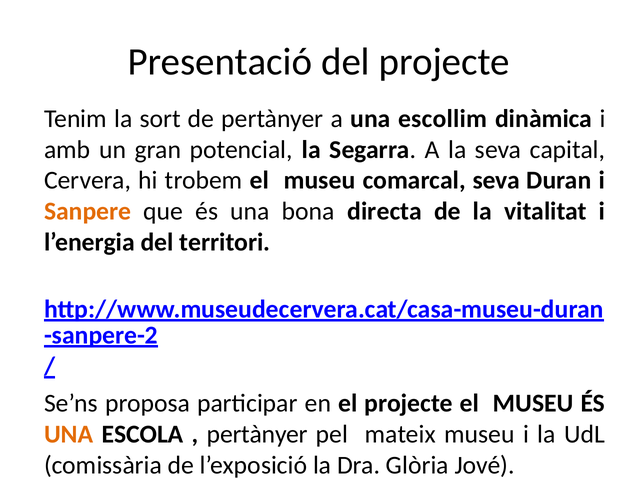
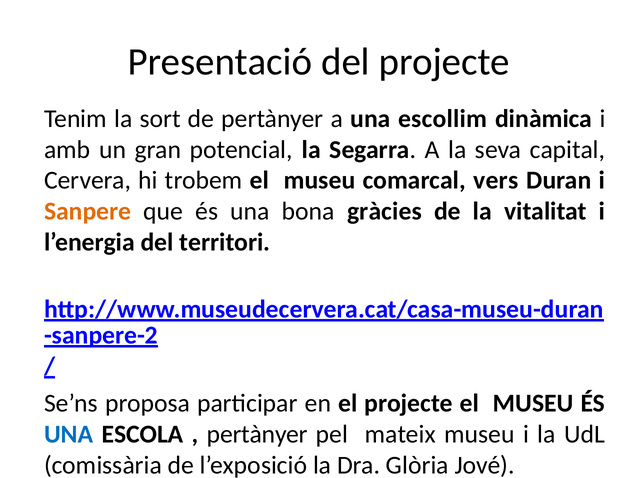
comarcal seva: seva -> vers (496, 181)
directa: directa -> gràcies (385, 212)
UNA colour: orange -> blue (69, 435)
